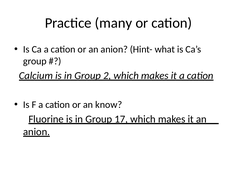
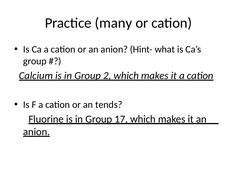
know: know -> tends (109, 104)
